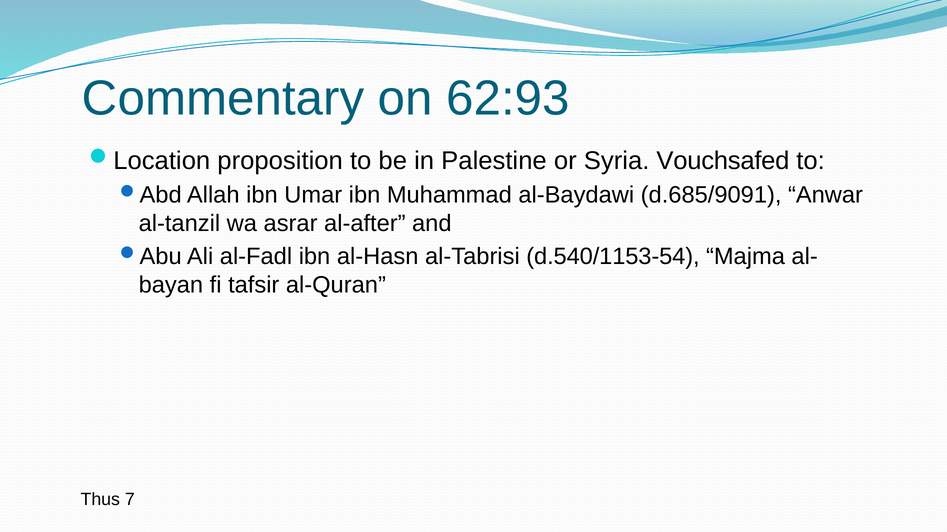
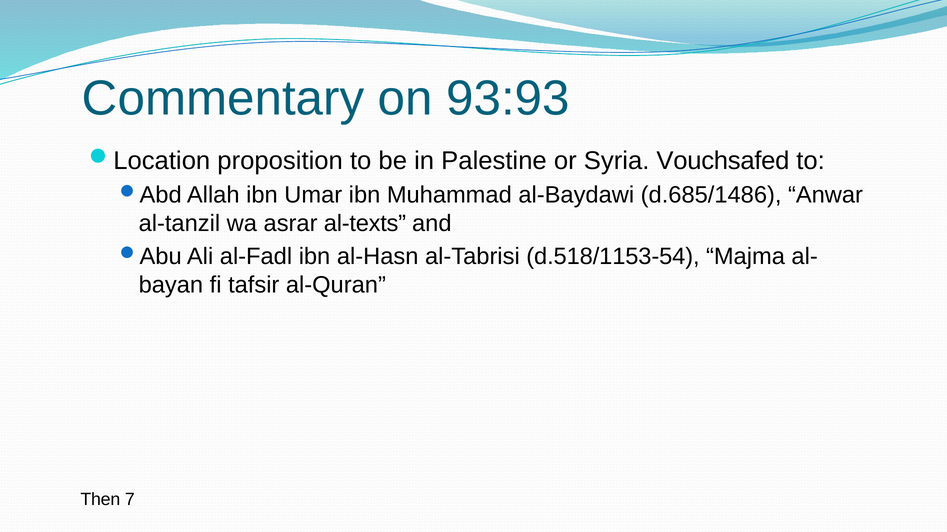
62:93: 62:93 -> 93:93 (508, 99)
d.685/9091: d.685/9091 -> d.685/1486 (711, 195)
al-after: al-after -> al-texts (365, 224)
d.540/1153-54: d.540/1153-54 -> d.518/1153-54 (613, 257)
Thus: Thus -> Then (100, 500)
